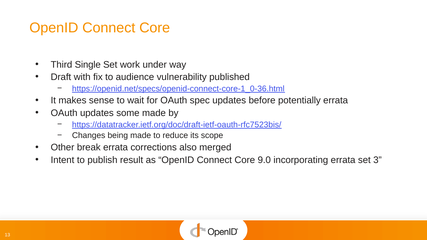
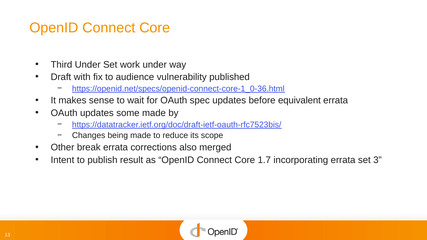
Third Single: Single -> Under (88, 65)
potentially: potentially -> equivalent (299, 101)
9.0: 9.0 -> 1.7 (264, 160)
